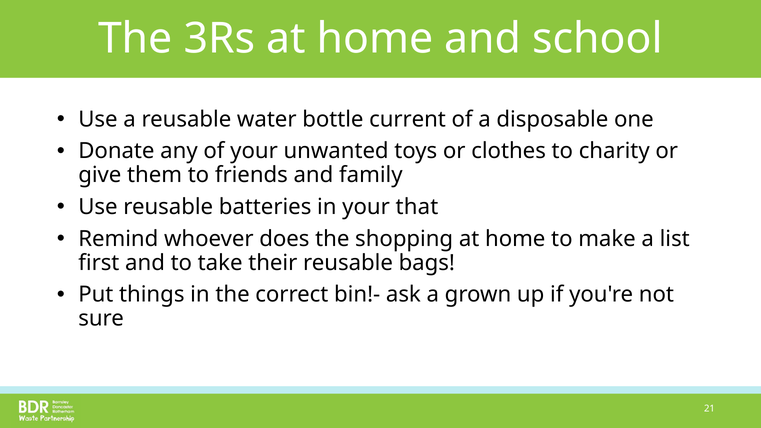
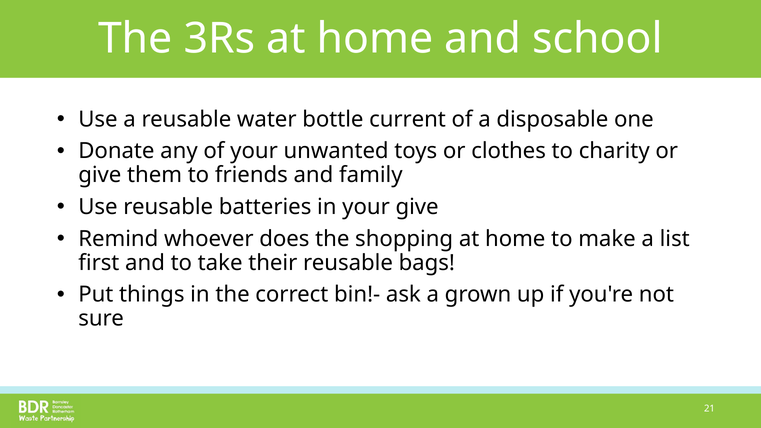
your that: that -> give (417, 207)
